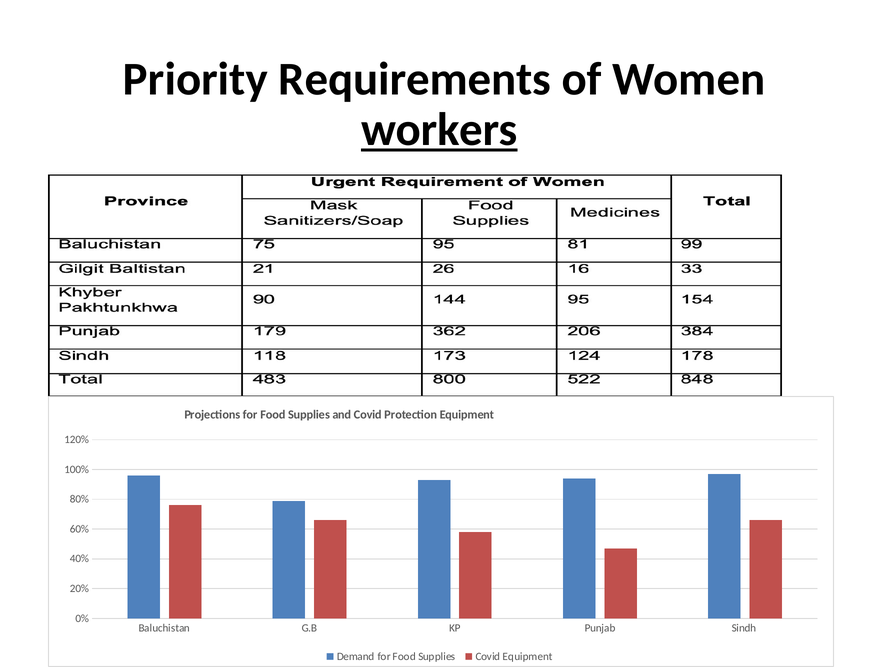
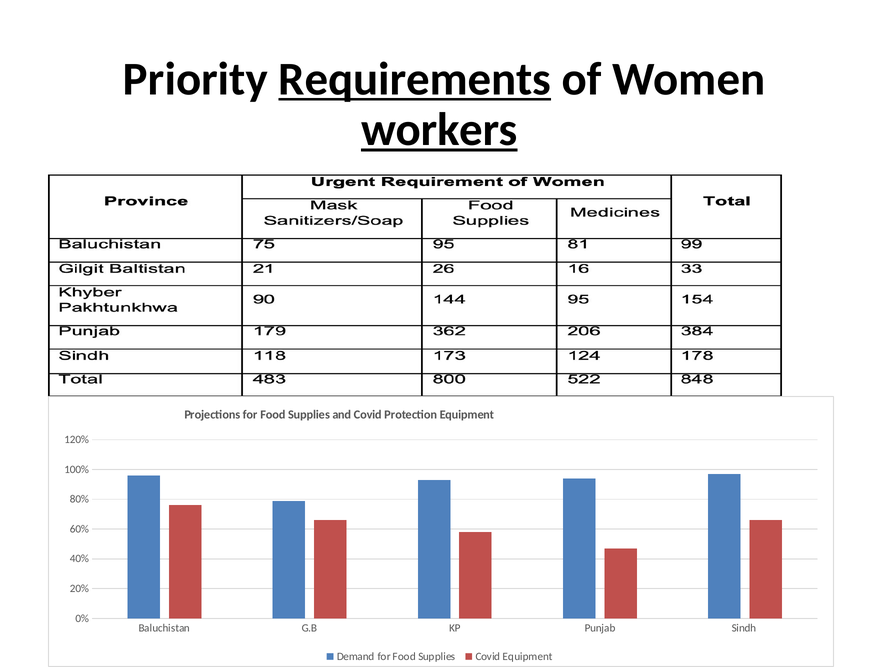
Requirements underline: none -> present (415, 79)
